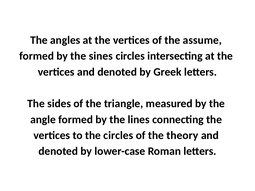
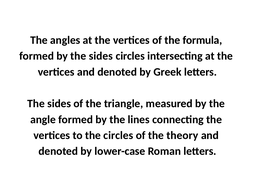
assume: assume -> formula (202, 40)
by the sines: sines -> sides (101, 56)
